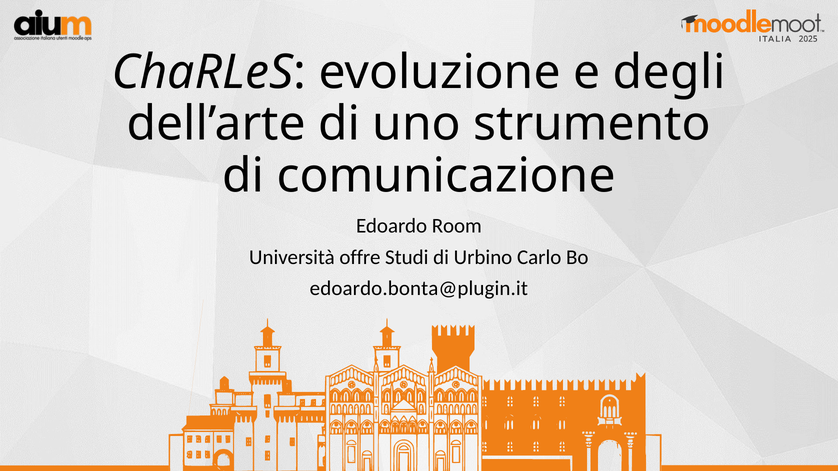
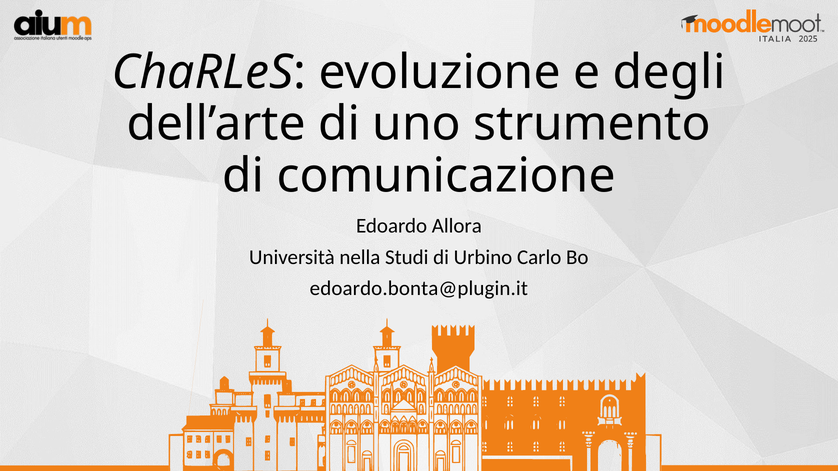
Room: Room -> Allora (457, 226)
offre: offre -> nella (360, 257)
